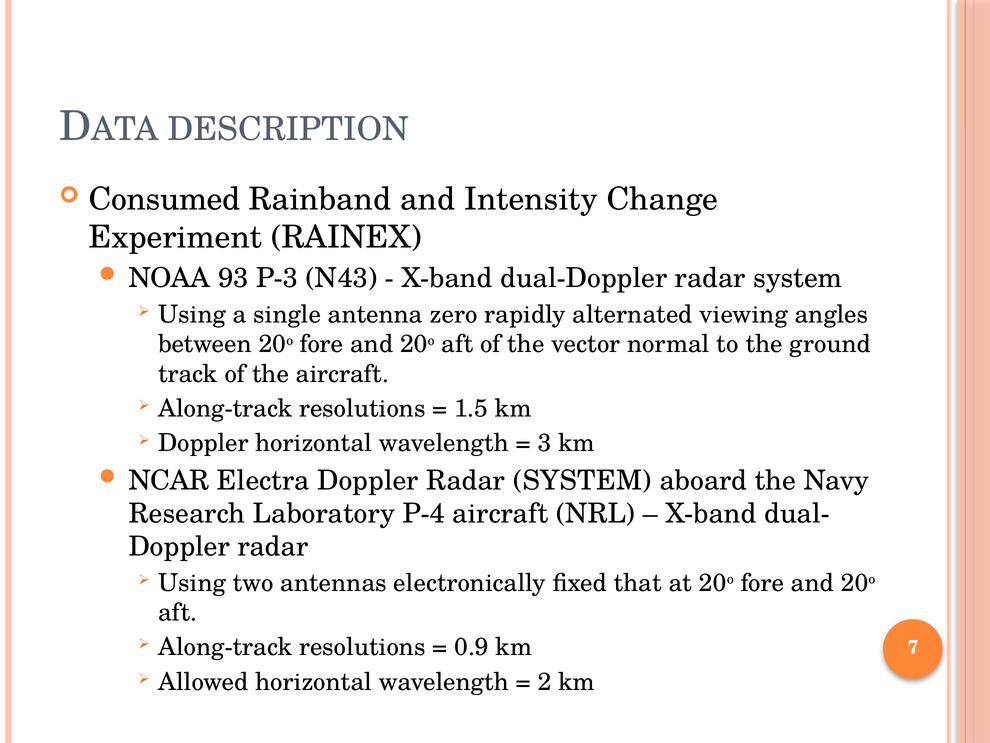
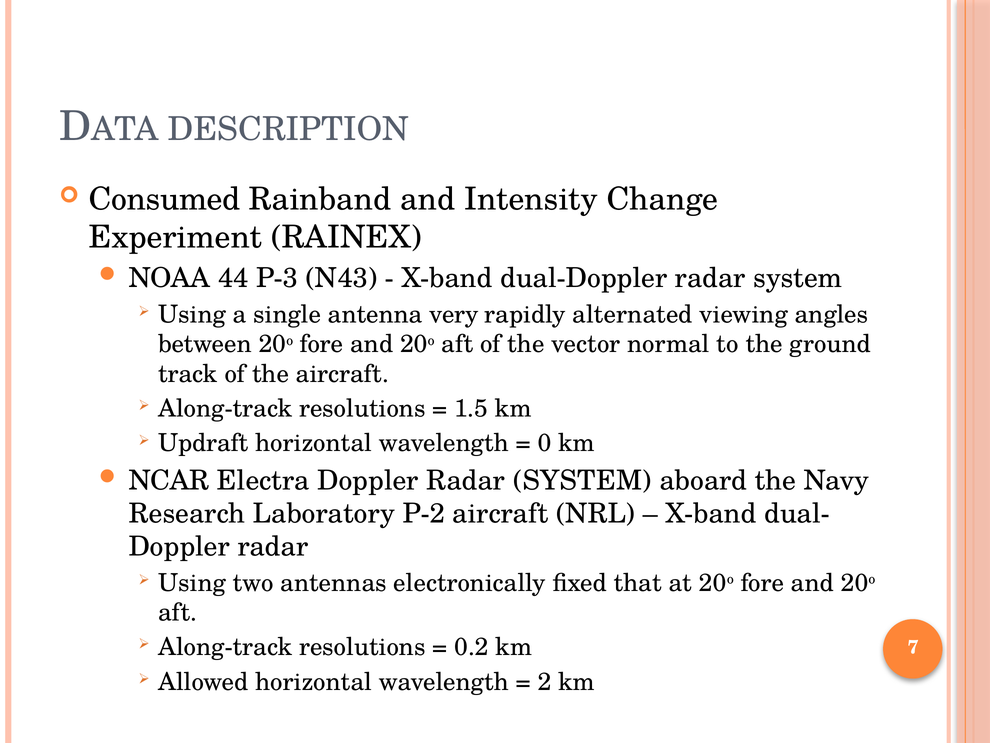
93: 93 -> 44 (233, 278)
zero: zero -> very (454, 314)
Doppler: Doppler -> Updraft (203, 443)
3: 3 -> 0 (544, 443)
P-4: P-4 -> P-2 (424, 513)
0.9: 0.9 -> 0.2 (471, 647)
